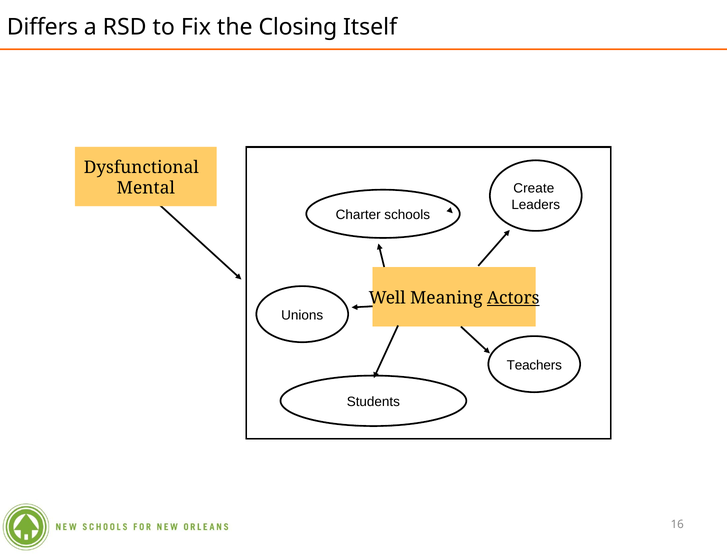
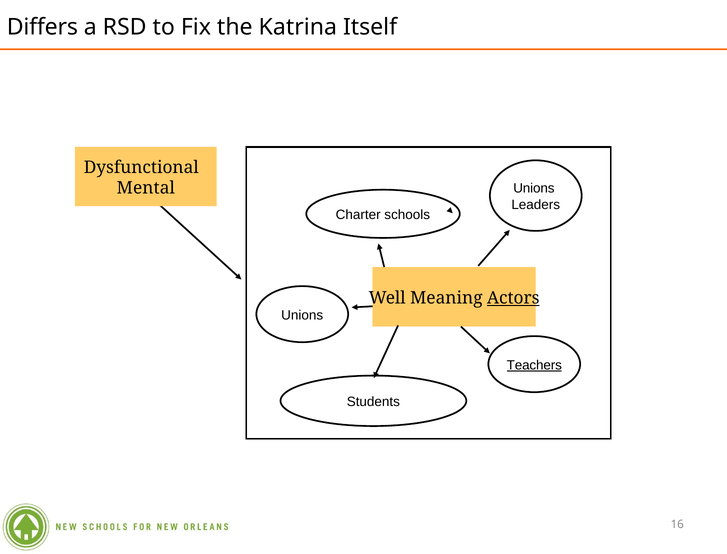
Closing: Closing -> Katrina (298, 27)
Create: Create -> Unions (534, 188)
Teachers underline: none -> present (534, 365)
